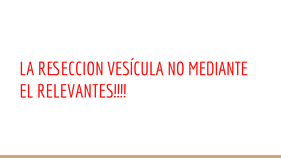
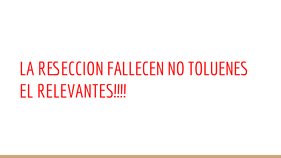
VESÍCULA: VESÍCULA -> FALLECEN (136, 69)
MEDIANTE: MEDIANTE -> TOLUENES (218, 69)
